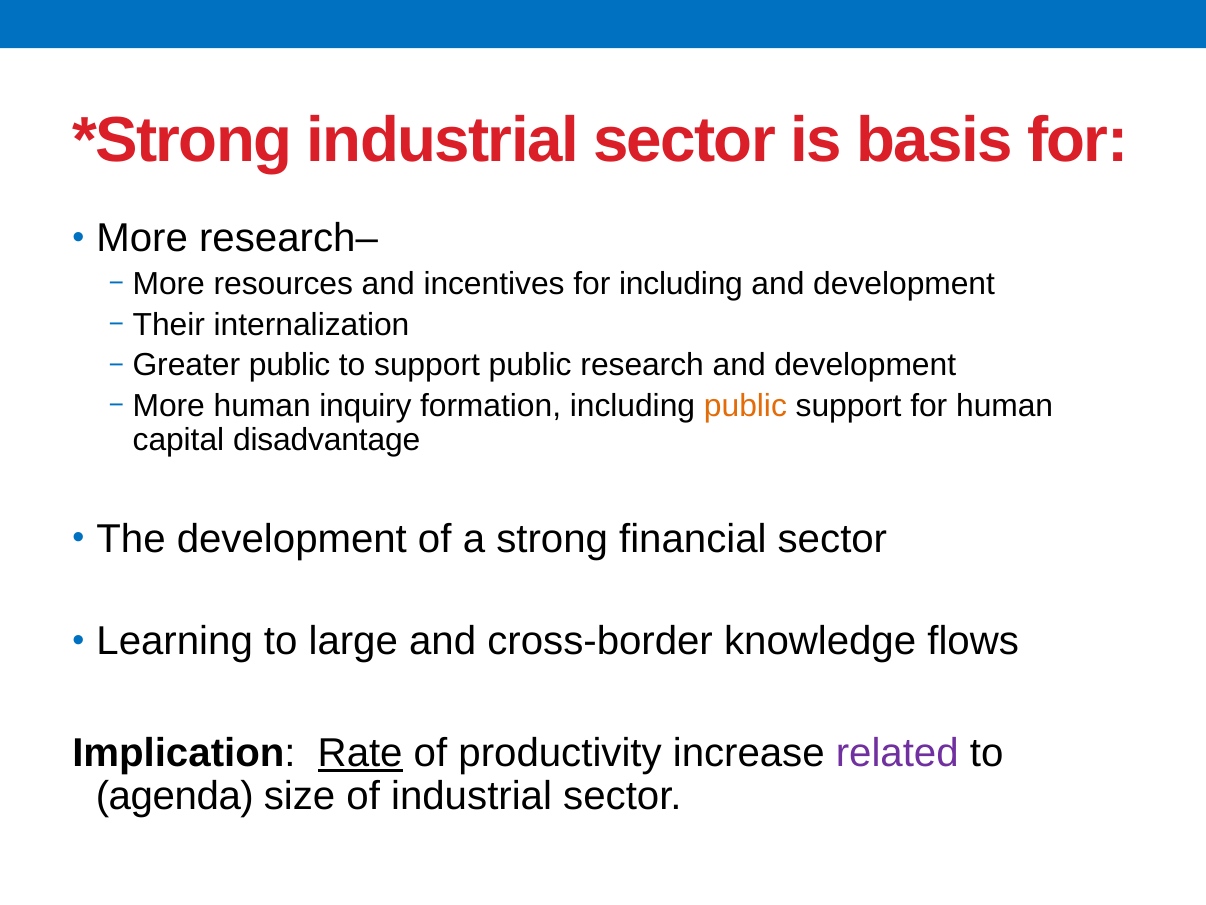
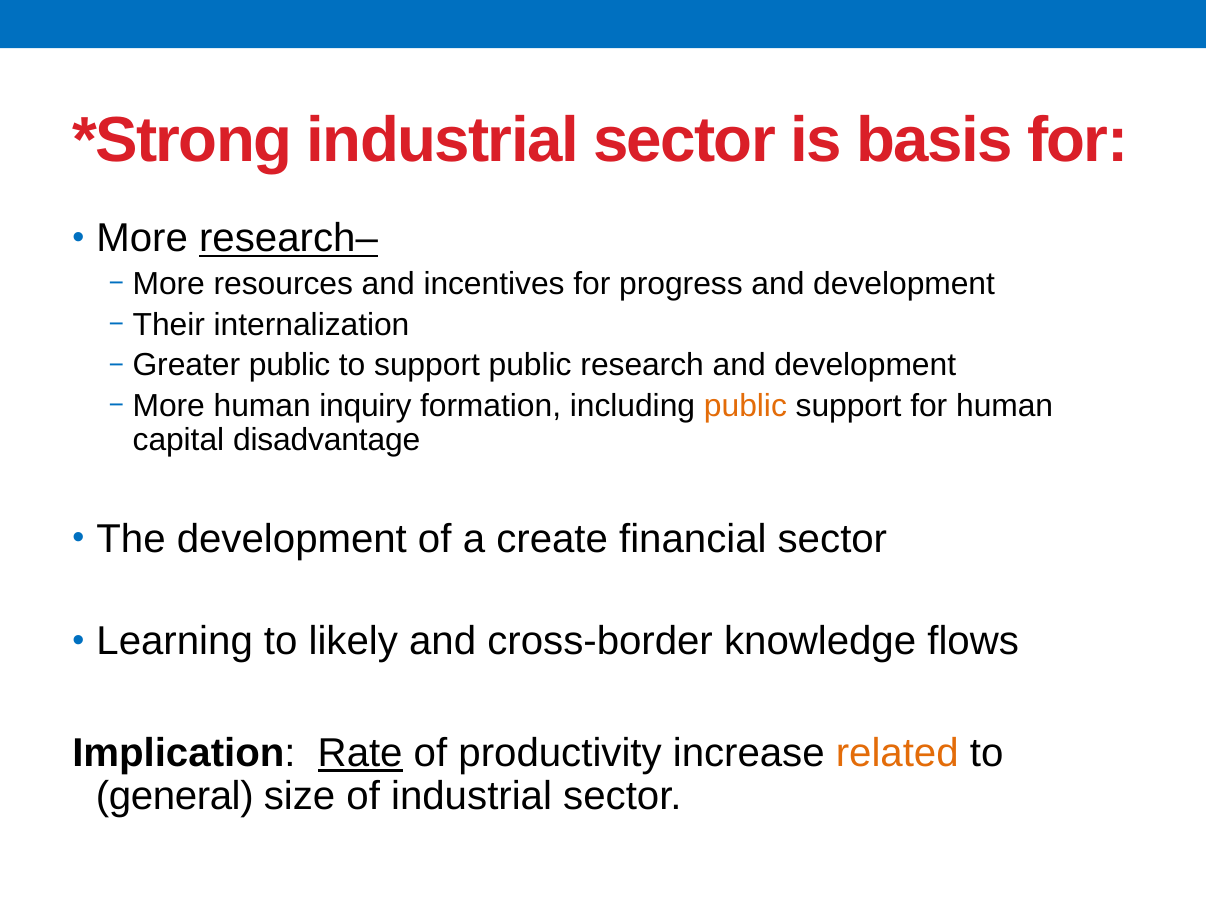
research– underline: none -> present (288, 239)
for including: including -> progress (681, 284)
strong: strong -> create (552, 538)
large: large -> likely (353, 641)
related colour: purple -> orange (897, 753)
agenda: agenda -> general (175, 796)
